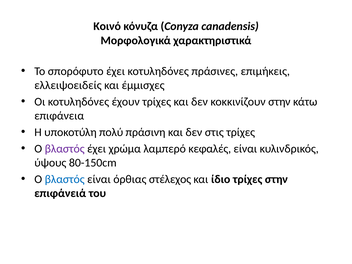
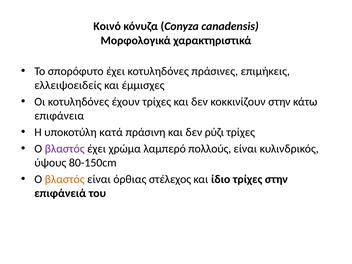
πολύ: πολύ -> κατά (111, 132)
στις: στις -> ρύζι (214, 132)
κεφαλές: κεφαλές -> πολλούς (210, 149)
βλαστός colour: blue -> orange (65, 179)
